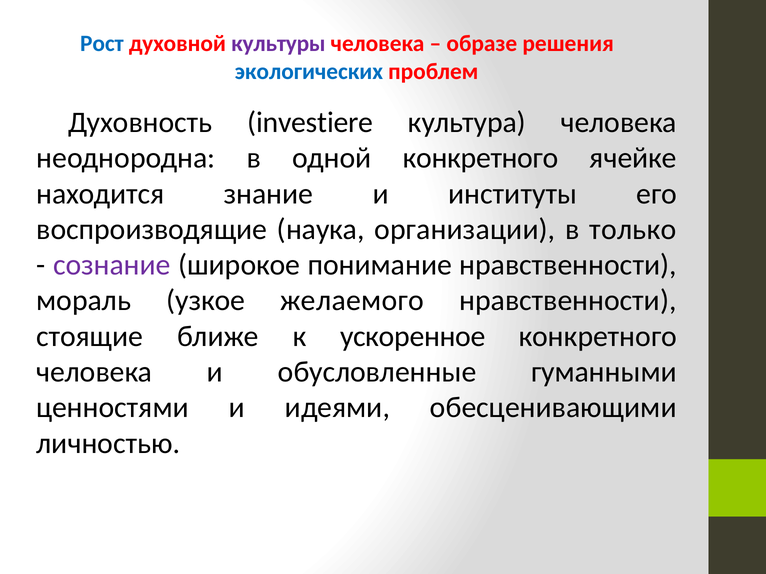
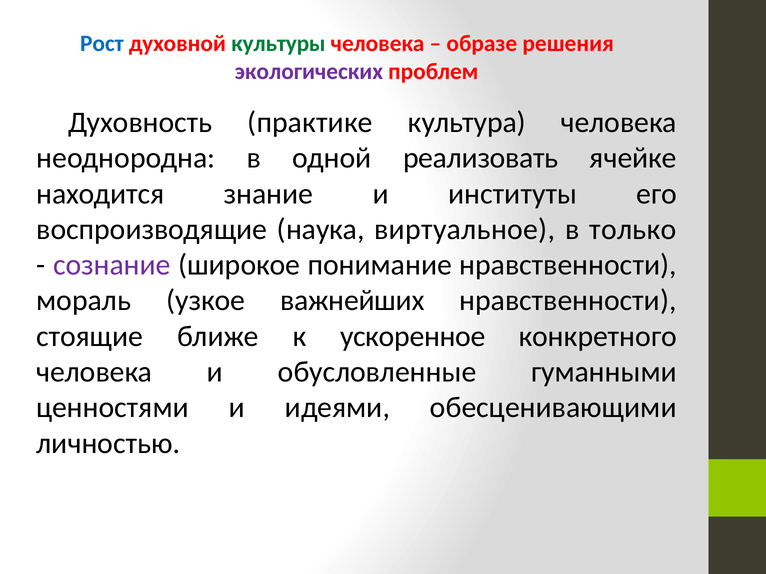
культуры colour: purple -> green (278, 43)
экологических colour: blue -> purple (309, 71)
investiere: investiere -> практике (310, 122)
одной конкретного: конкретного -> реализовать (481, 158)
организации: организации -> виртуальное (465, 230)
желаемого: желаемого -> важнейших (352, 301)
